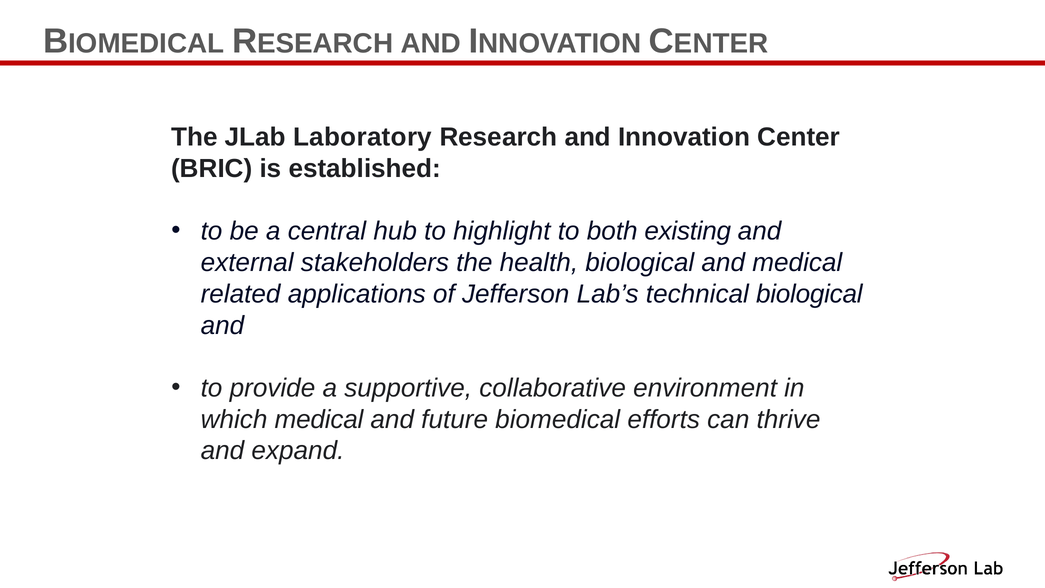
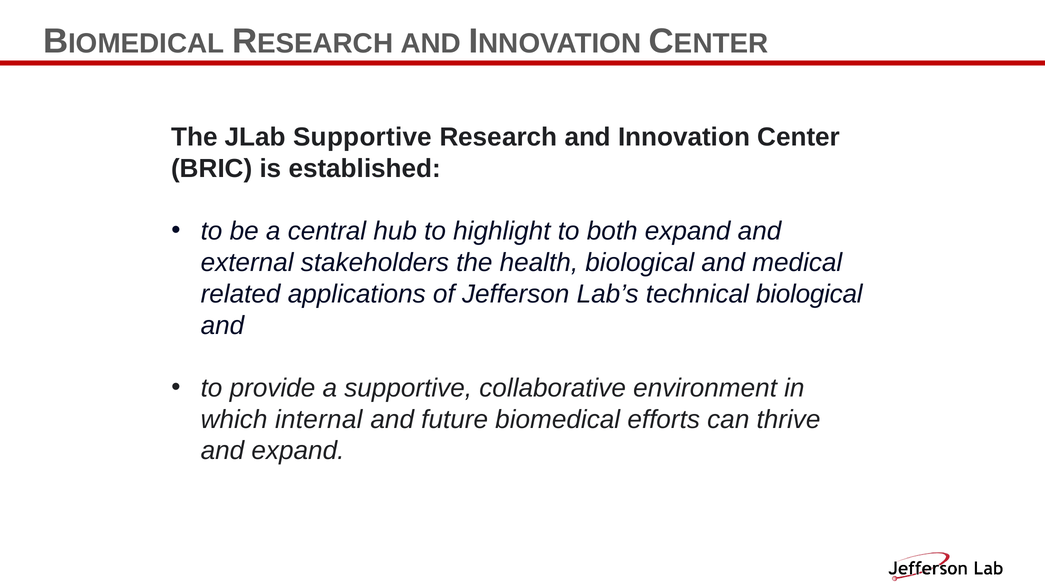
JLab Laboratory: Laboratory -> Supportive (363, 137)
both existing: existing -> expand (688, 231)
which medical: medical -> internal (319, 419)
